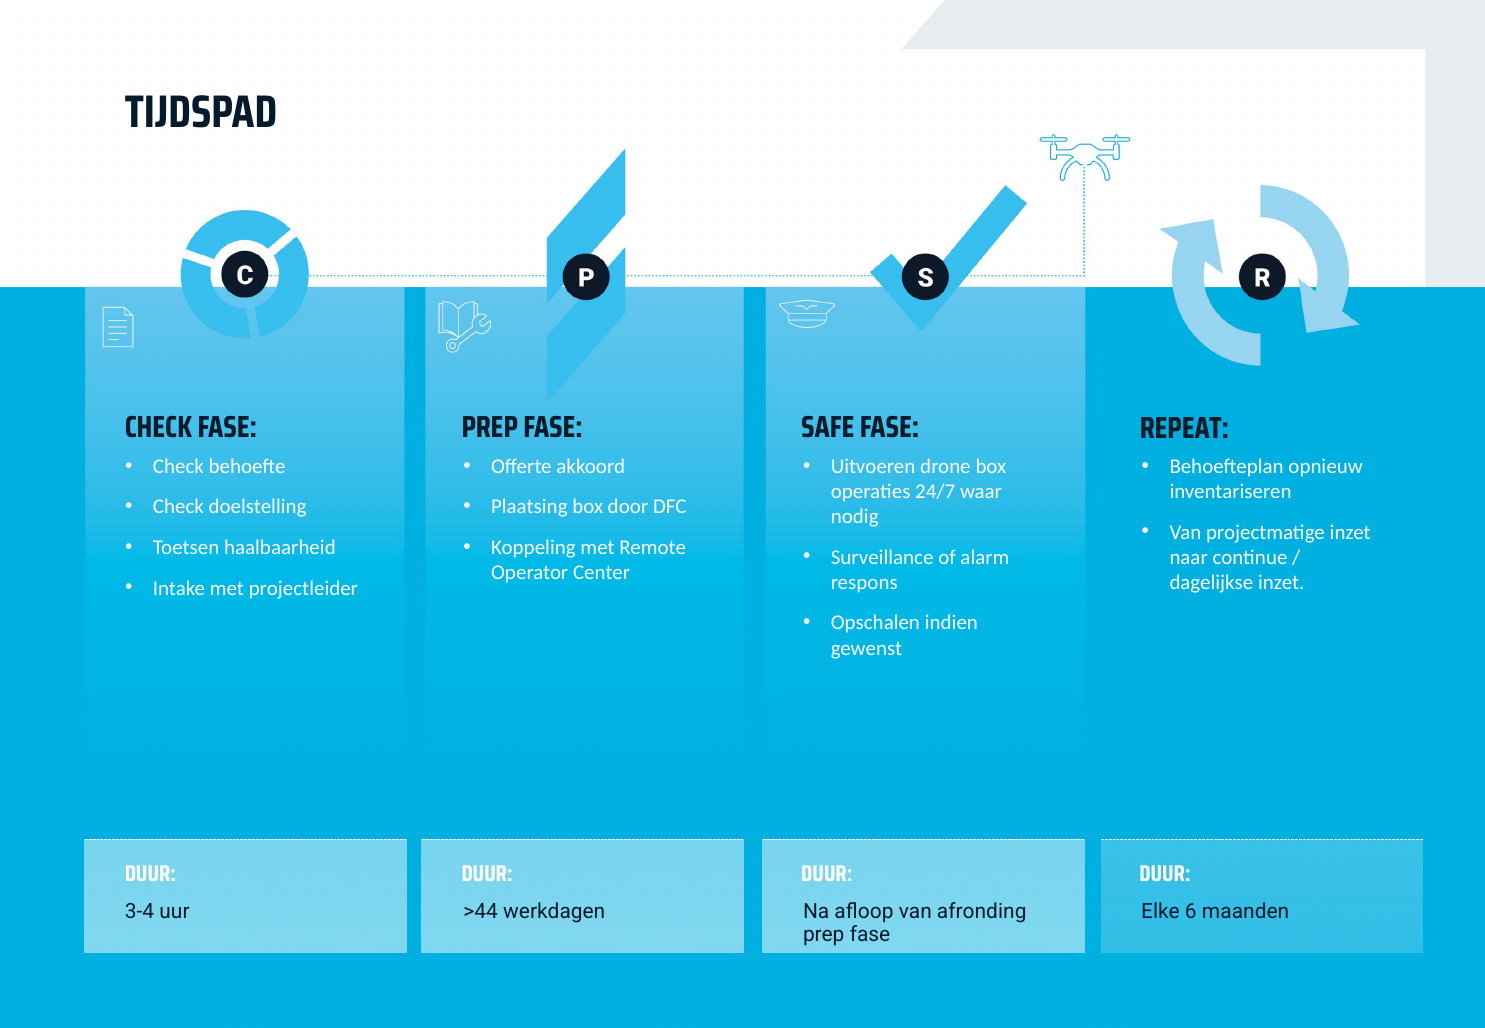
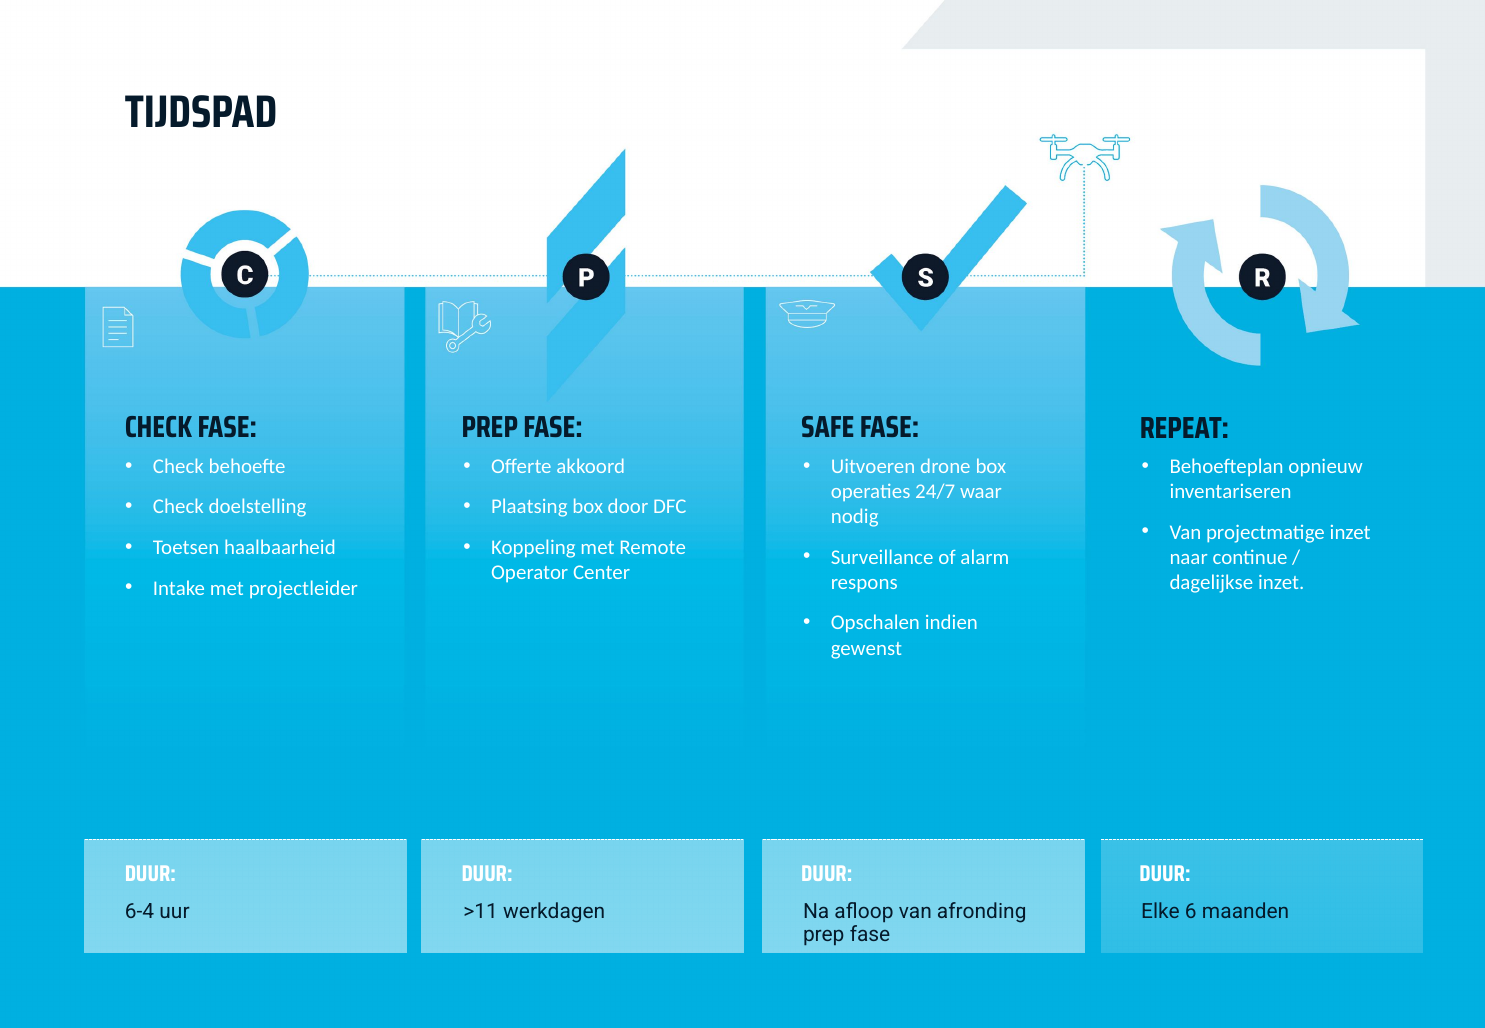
3-4: 3-4 -> 6-4 (139, 912)
>44: >44 -> >11 (481, 912)
